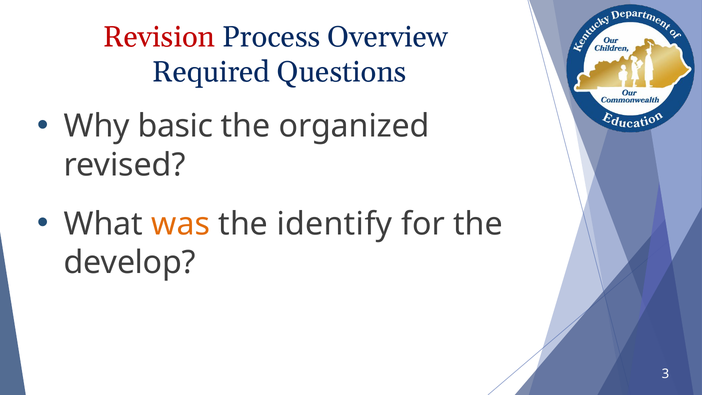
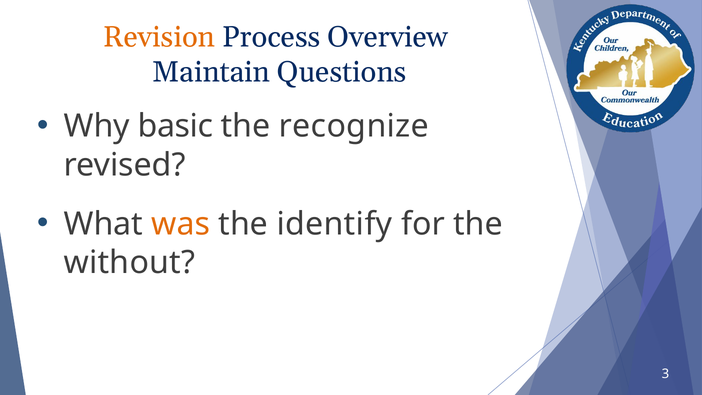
Revision colour: red -> orange (159, 37)
Required: Required -> Maintain (211, 72)
organized: organized -> recognize (354, 126)
develop: develop -> without (129, 263)
